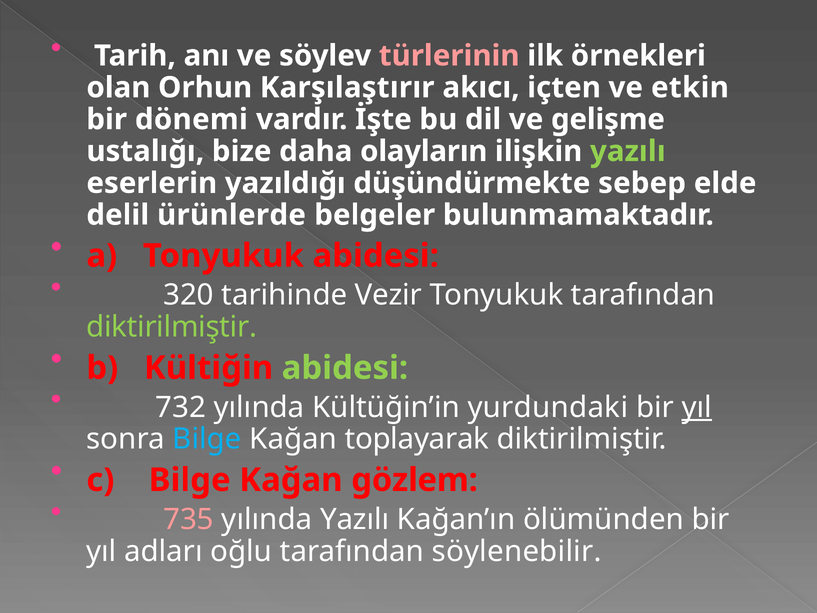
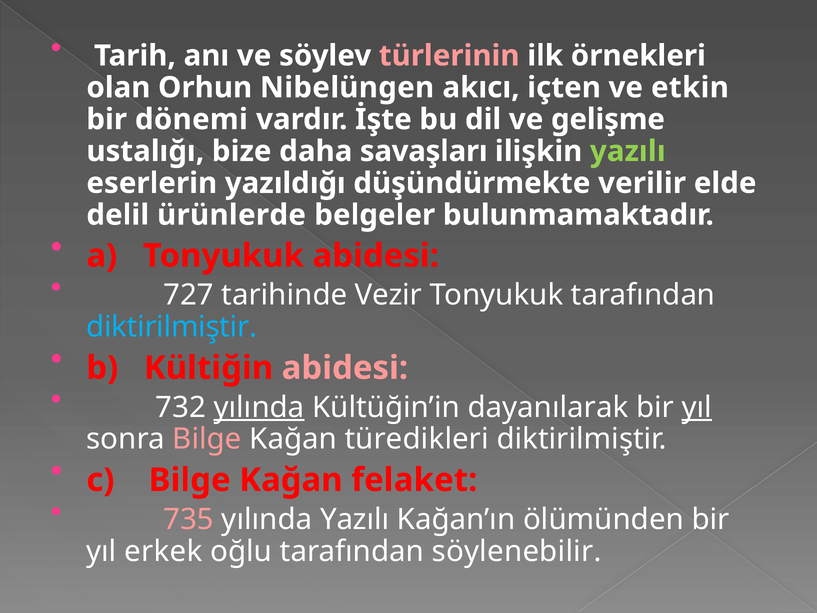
Karşılaştırır: Karşılaştırır -> Nibelüngen (347, 88)
olayların: olayların -> savaşları (424, 151)
sebep: sebep -> verilir (642, 183)
320: 320 -> 727 (189, 295)
diktirilmiştir colour: light green -> light blue (172, 327)
abidesi colour: light green -> pink (345, 368)
yılında underline: none -> present (259, 407)
yurdundaki: yurdundaki -> dayanılarak (548, 407)
Bilge colour: light blue -> pink (207, 439)
toplayarak: toplayarak -> türedikleri (417, 439)
gözlem: gözlem -> felaket (414, 480)
adları: adları -> erkek (163, 551)
